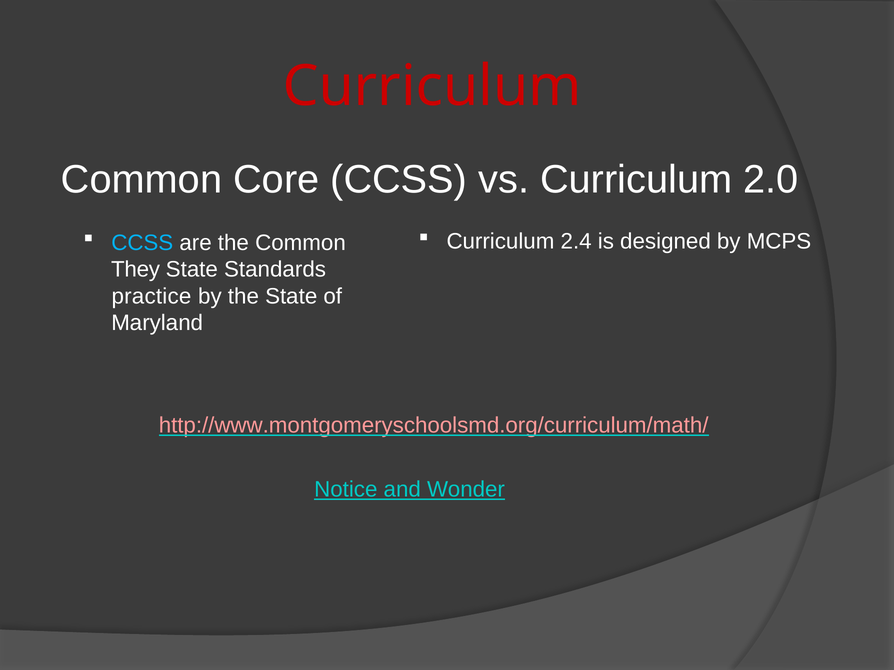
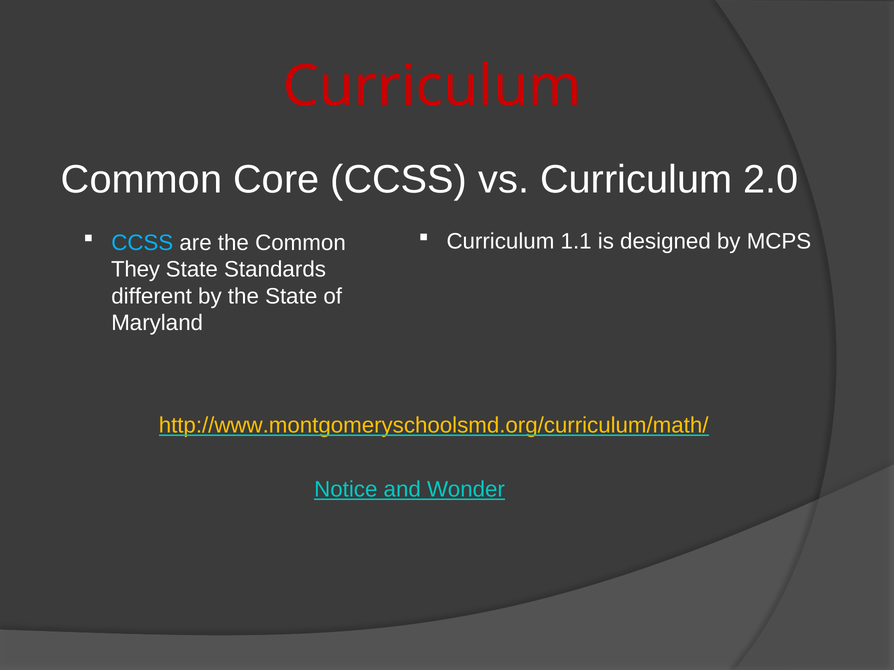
2.4: 2.4 -> 1.1 (576, 242)
practice: practice -> different (152, 296)
http://www.montgomeryschoolsmd.org/curriculum/math/ colour: pink -> yellow (434, 426)
